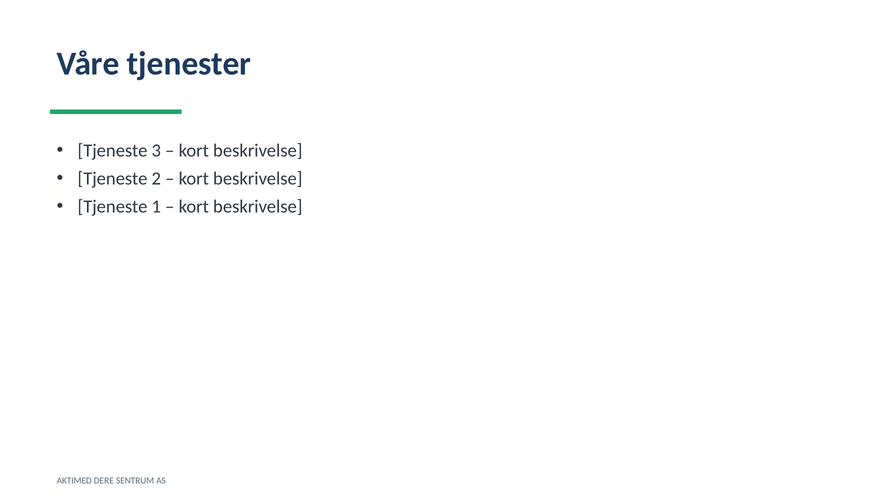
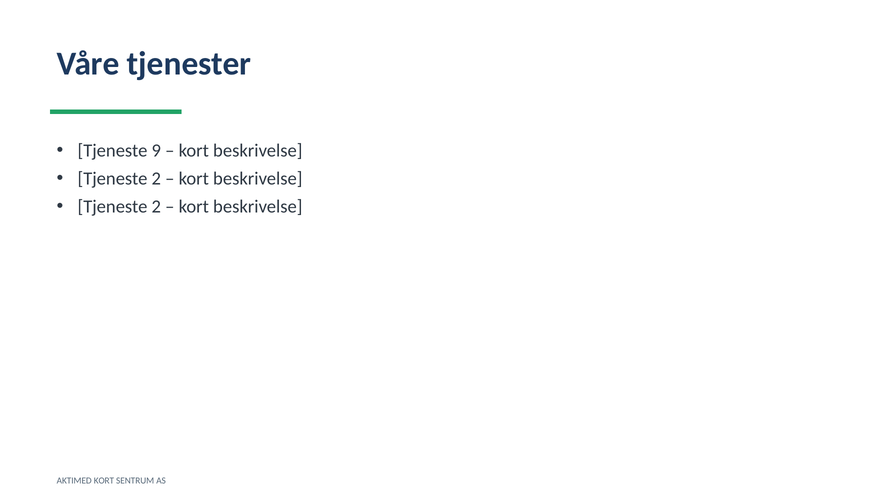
3: 3 -> 9 (156, 151)
1: 1 -> 2 (156, 207)
AKTIMED DERE: DERE -> KORT (104, 481)
